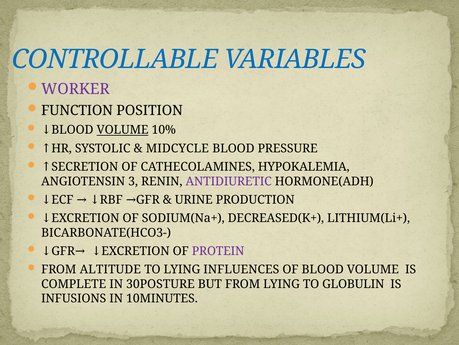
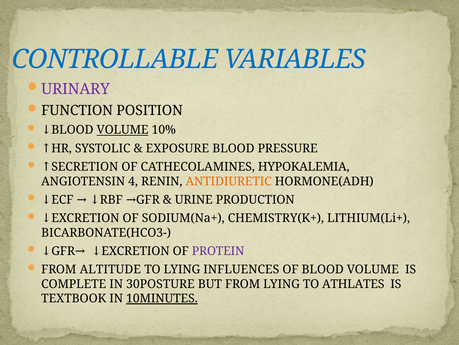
WORKER: WORKER -> URINARY (76, 89)
MIDCYCLE: MIDCYCLE -> EXPOSURE (177, 148)
3: 3 -> 4 (133, 181)
ANTIDIURETIC colour: purple -> orange (229, 181)
DECREASED(K+: DECREASED(K+ -> CHEMISTRY(K+ (276, 218)
GLOBULIN: GLOBULIN -> ATHLATES (353, 283)
INFUSIONS: INFUSIONS -> TEXTBOOK (74, 298)
10MINUTES underline: none -> present (162, 298)
